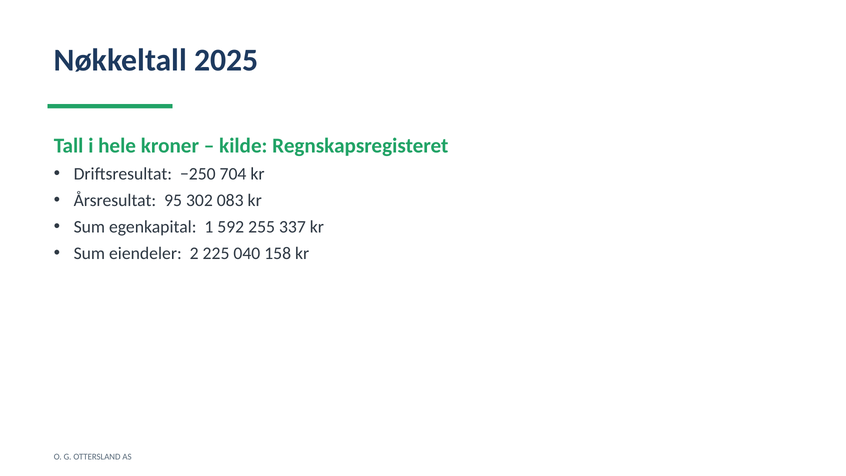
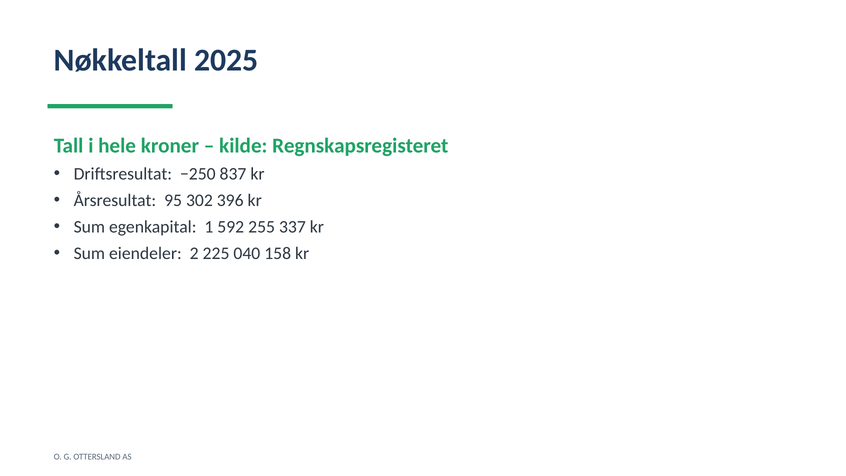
704: 704 -> 837 (233, 174)
083: 083 -> 396 (230, 200)
